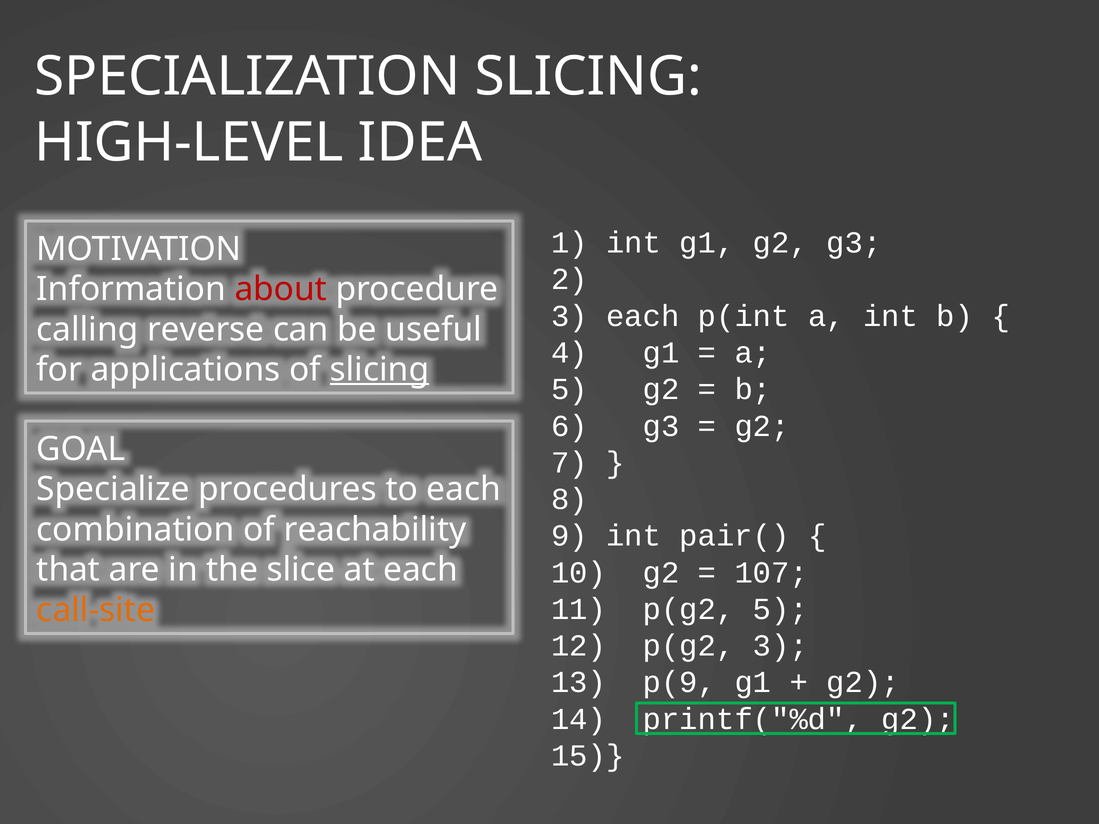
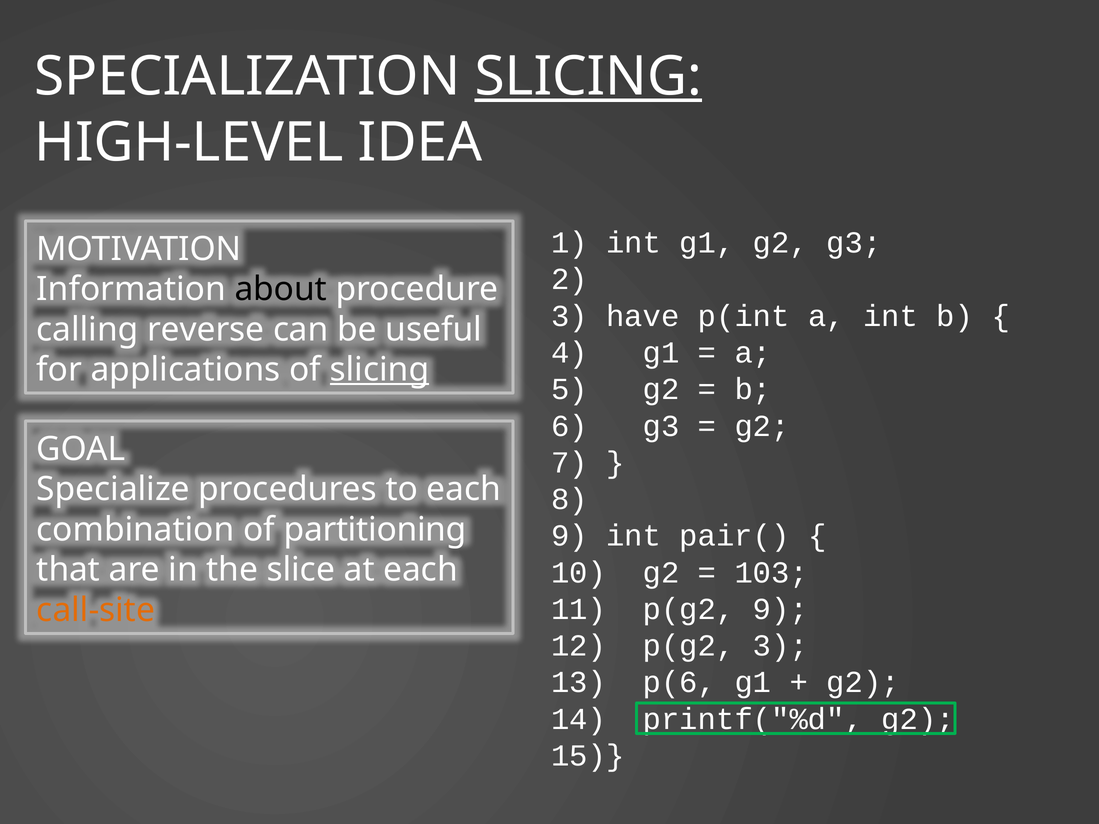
SLICING underline: none -> present (588, 77)
about colour: red -> black (281, 289)
3 each: each -> have (643, 316)
reachability: reachability -> partitioning (375, 530)
107: 107 -> 103 (771, 573)
p(g2 5: 5 -> 9 (780, 609)
p(9: p(9 -> p(6 (679, 683)
